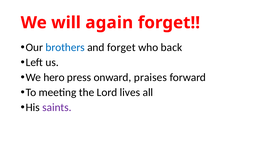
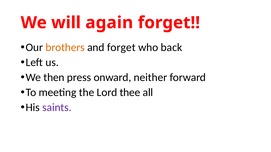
brothers colour: blue -> orange (65, 48)
hero: hero -> then (54, 78)
praises: praises -> neither (151, 78)
lives: lives -> thee (130, 93)
